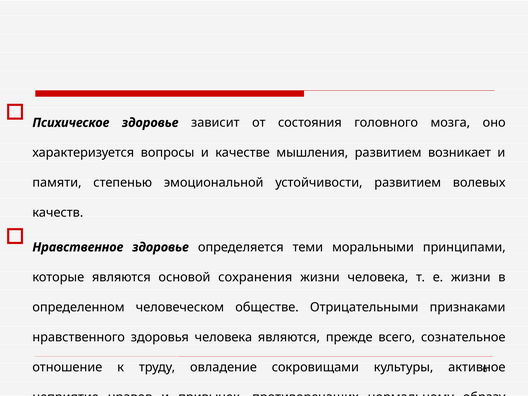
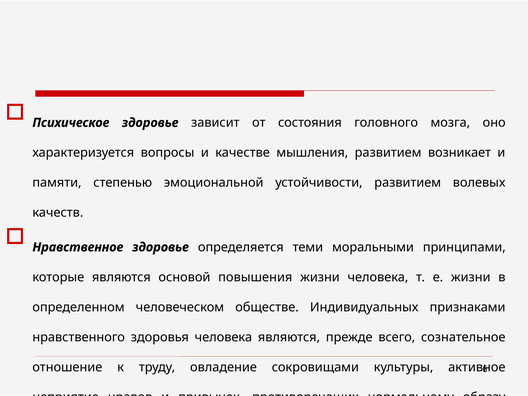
сохранения: сохранения -> повышения (255, 277)
Отрицательными: Отрицательными -> Индивидуальных (364, 307)
